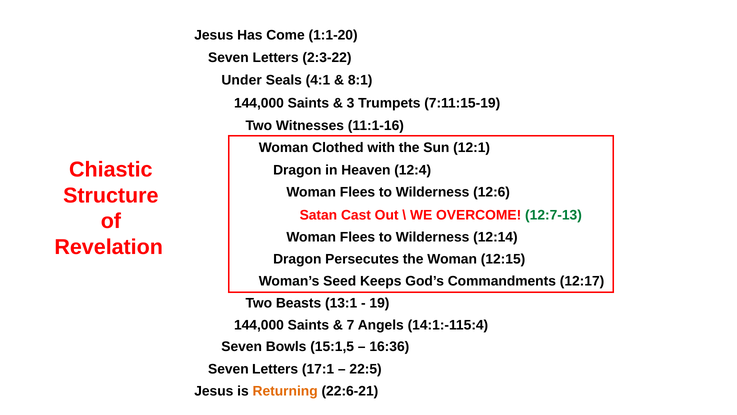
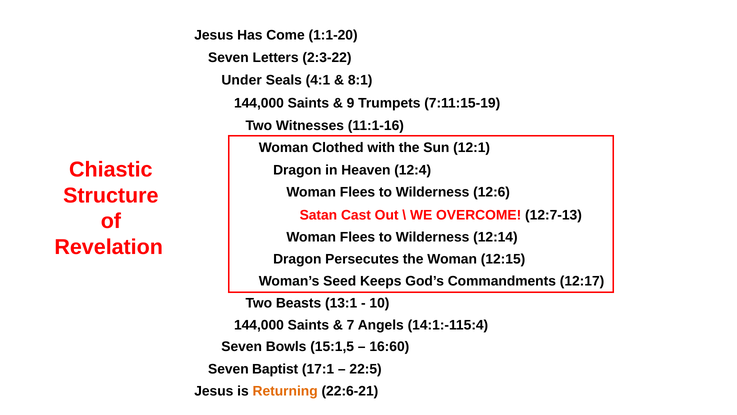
3: 3 -> 9 (351, 103)
12:7-13 colour: green -> black (554, 215)
19: 19 -> 10 (379, 303)
16:36: 16:36 -> 16:60 (389, 346)
Letters: Letters -> Baptist (275, 369)
